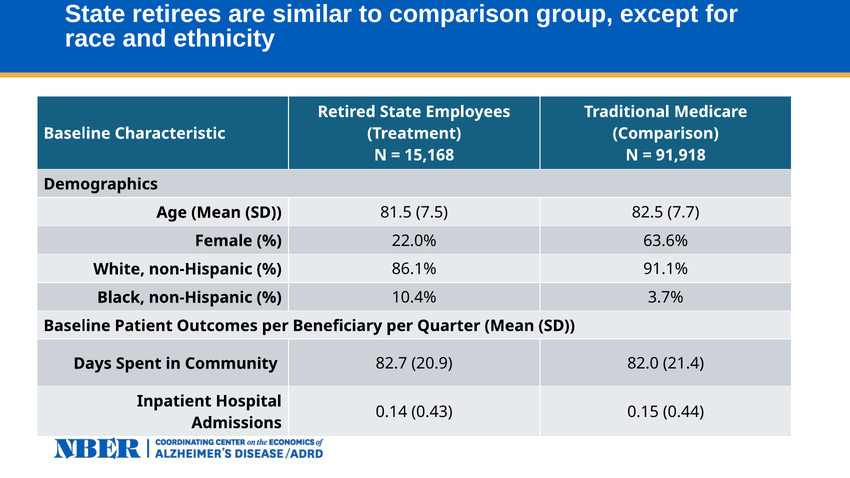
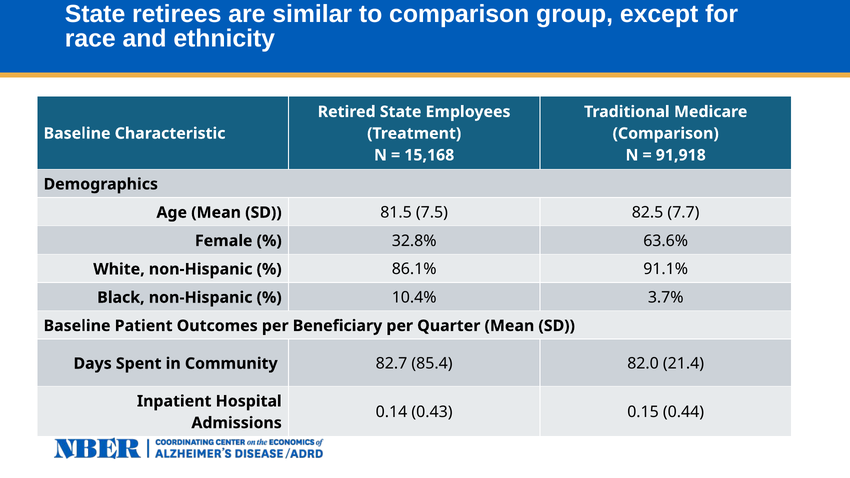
22.0%: 22.0% -> 32.8% (414, 241)
20.9: 20.9 -> 85.4 (432, 364)
